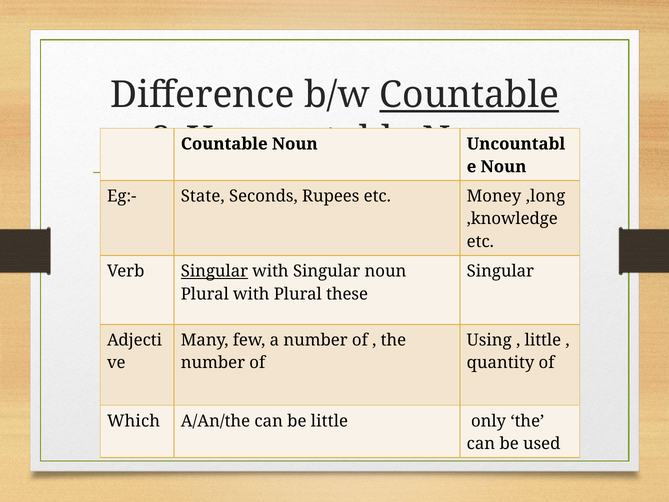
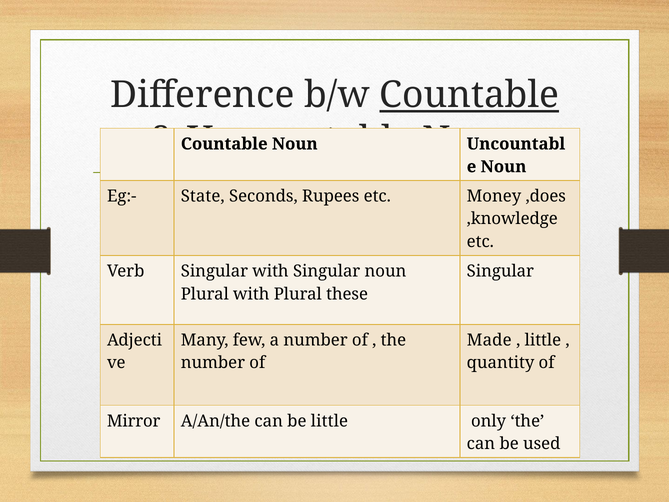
,long: ,long -> ,does (546, 196)
Singular underline: present -> none (214, 271)
Using: Using -> Made (489, 340)
Which: Which -> Mirror (134, 421)
